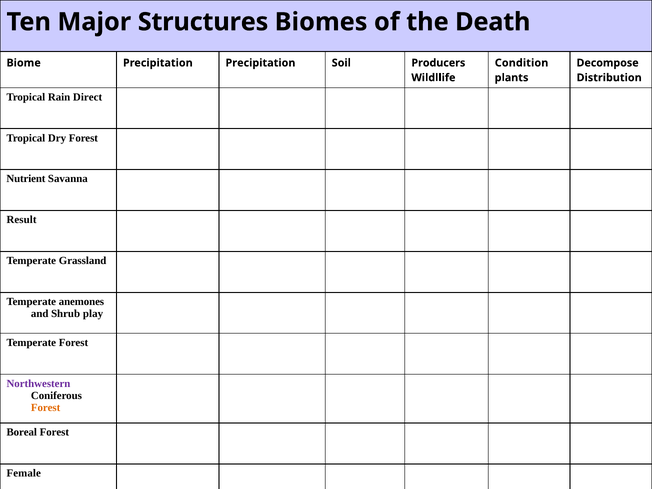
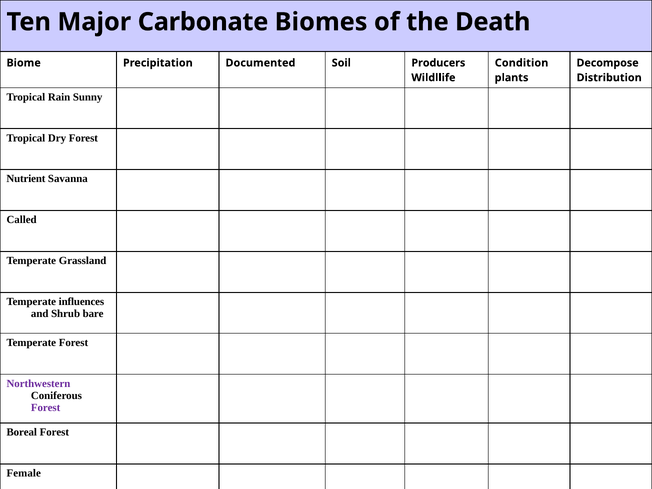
Structures: Structures -> Carbonate (203, 22)
Precipitation Precipitation: Precipitation -> Documented (260, 63)
Direct: Direct -> Sunny (88, 97)
Result: Result -> Called (22, 220)
anemones: anemones -> influences (81, 302)
play: play -> bare (93, 314)
Forest colour: orange -> purple (46, 408)
